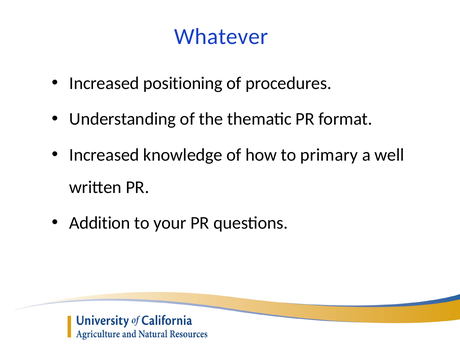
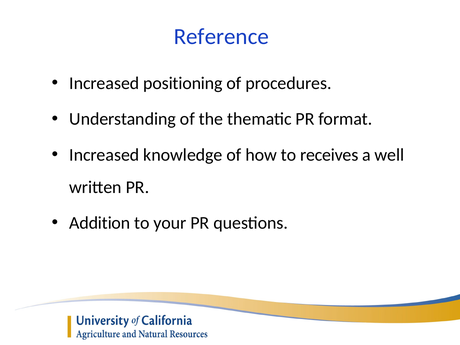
Whatever: Whatever -> Reference (221, 37)
primary: primary -> receives (329, 155)
